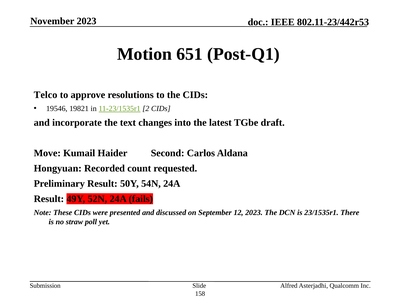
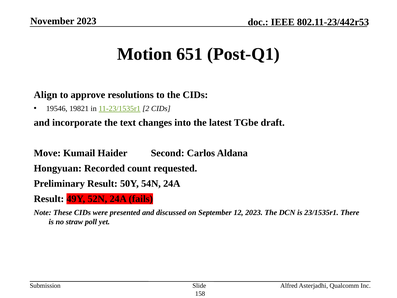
Telco: Telco -> Align (46, 95)
